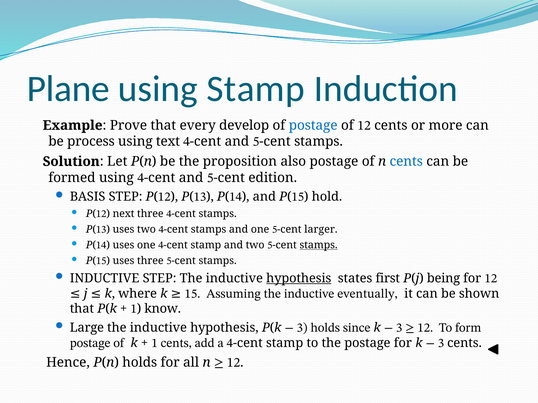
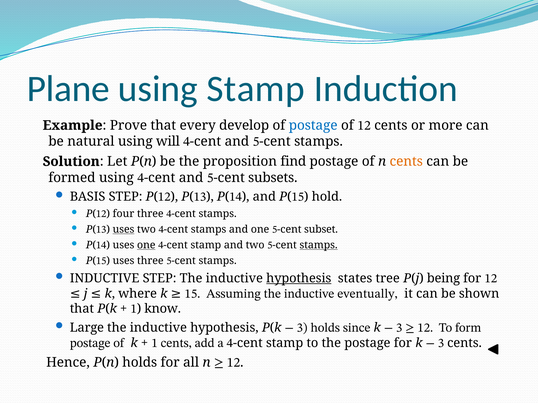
process: process -> natural (91, 142)
text: text -> will (168, 142)
also: also -> find (293, 162)
cents colour: blue -> orange (406, 162)
edition: edition -> subsets (273, 178)
next: next -> four (123, 214)
uses underline: none -> present (123, 230)
larger: larger -> subset (321, 230)
one underline: none -> present (146, 245)
first: first -> tree (388, 279)
